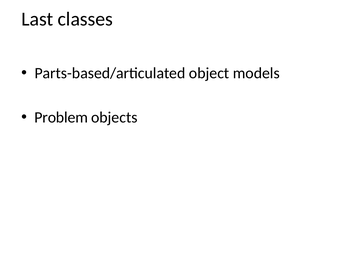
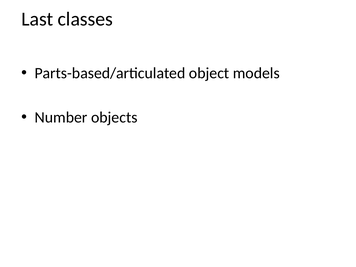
Problem: Problem -> Number (61, 117)
